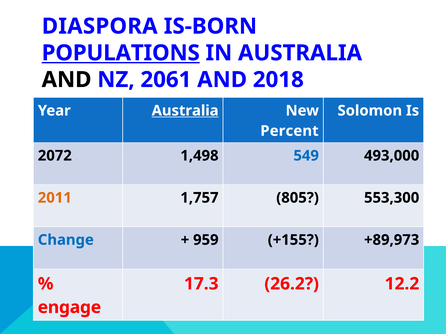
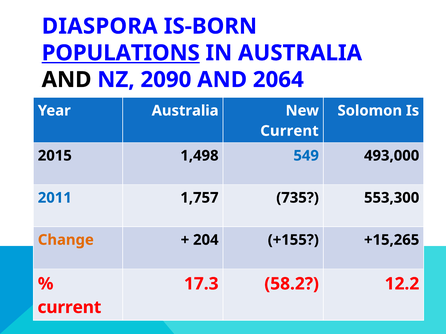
2061: 2061 -> 2090 (166, 80)
2018: 2018 -> 2064 (278, 80)
Australia underline: present -> none (185, 111)
Percent: Percent -> Current (289, 131)
2072: 2072 -> 2015 (55, 156)
2011 colour: orange -> blue (55, 198)
805: 805 -> 735 (298, 198)
Change colour: blue -> orange (66, 240)
959: 959 -> 204 (206, 240)
+89,973: +89,973 -> +15,265 (392, 240)
26.2: 26.2 -> 58.2 (292, 284)
engage: engage -> current (69, 308)
